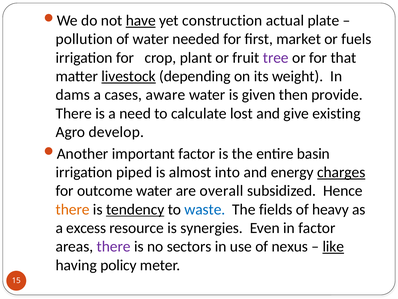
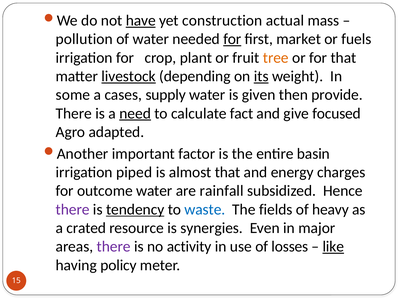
plate: plate -> mass (323, 21)
for underline: none -> present (232, 39)
tree colour: purple -> orange (276, 58)
its underline: none -> present (261, 76)
dams: dams -> some (73, 95)
aware: aware -> supply (166, 95)
need underline: none -> present (135, 113)
lost: lost -> fact (242, 113)
existing: existing -> focused (337, 113)
develop: develop -> adapted (116, 132)
almost into: into -> that (228, 172)
charges underline: present -> none (341, 172)
overall: overall -> rainfall (222, 191)
there colour: orange -> purple (73, 209)
excess: excess -> crated (86, 228)
in factor: factor -> major (317, 228)
sectors: sectors -> activity (189, 246)
nexus: nexus -> losses (290, 246)
